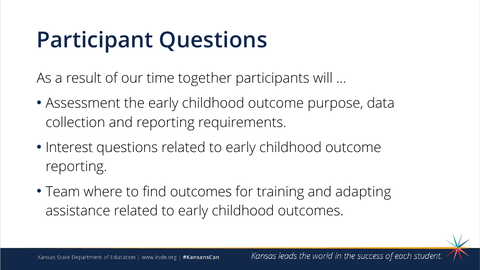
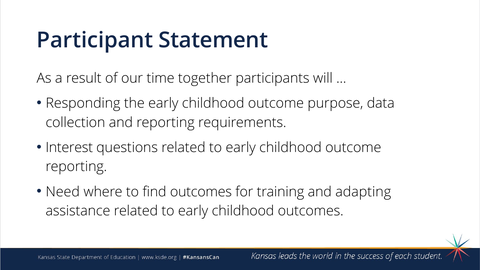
Participant Questions: Questions -> Statement (213, 40)
Assessment: Assessment -> Responding (83, 103)
Team: Team -> Need (63, 192)
